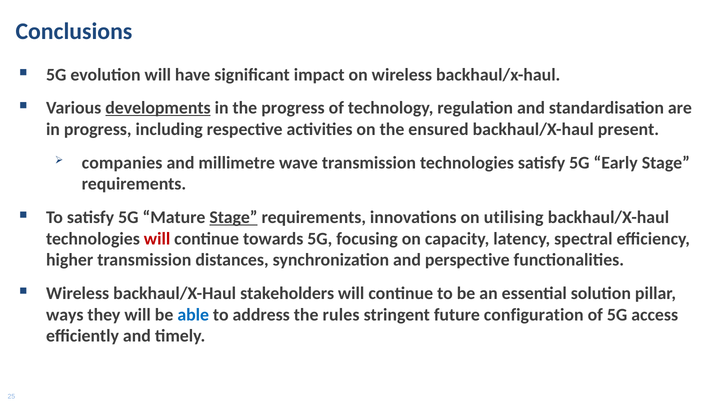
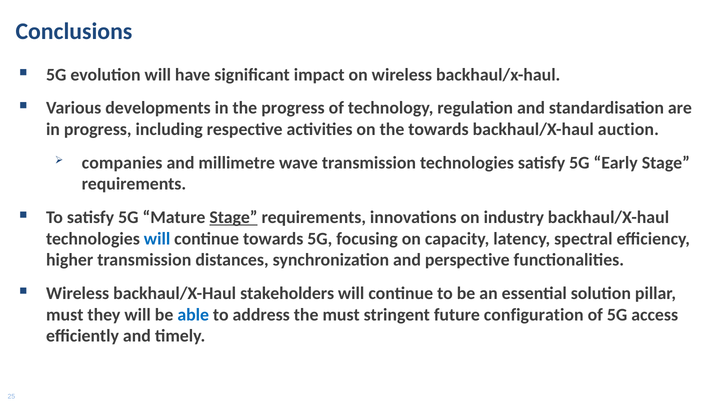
developments underline: present -> none (158, 108)
the ensured: ensured -> towards (439, 129)
present: present -> auction (628, 129)
utilising: utilising -> industry (514, 217)
will colour: red -> blue (157, 239)
ways: ways -> must (65, 315)
the rules: rules -> must (341, 315)
